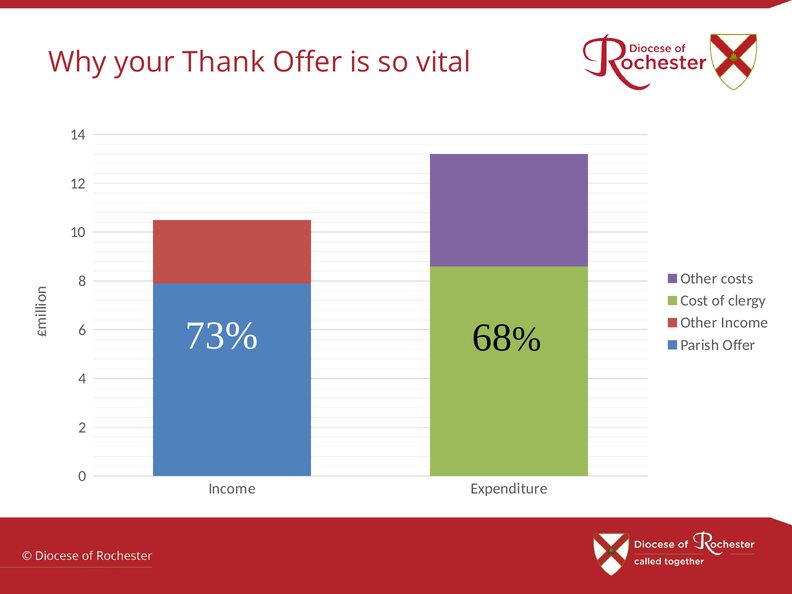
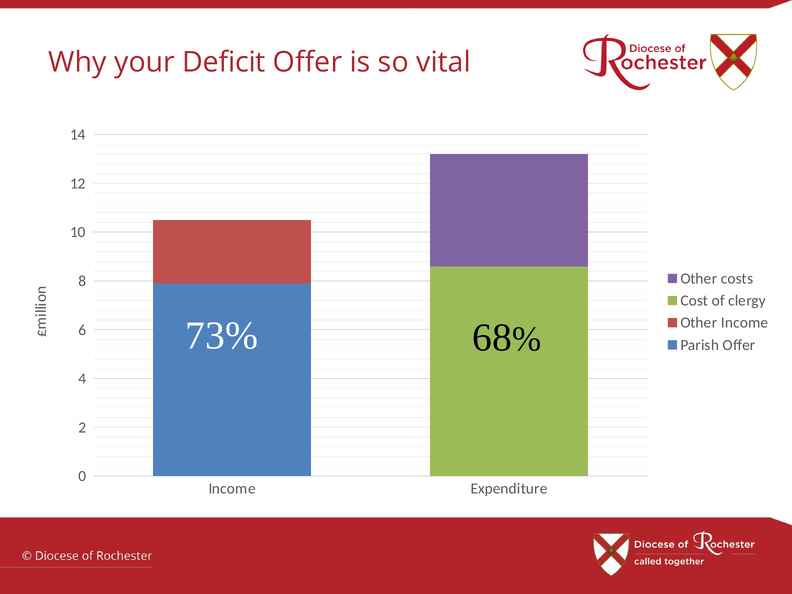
Thank: Thank -> Deficit (224, 62)
